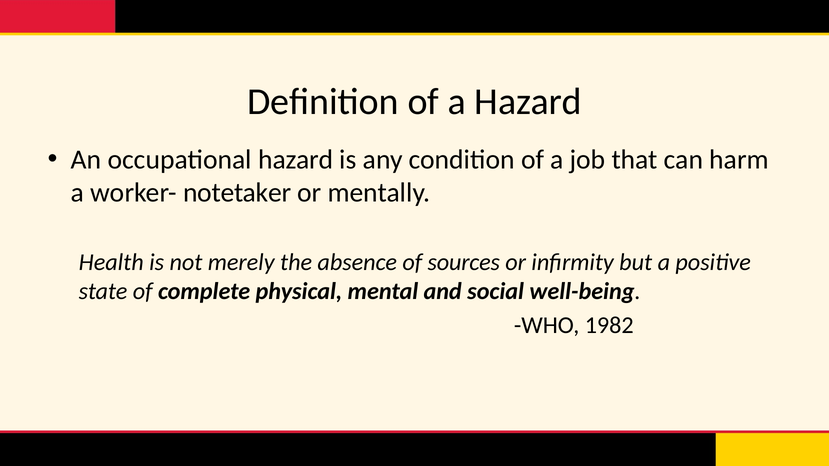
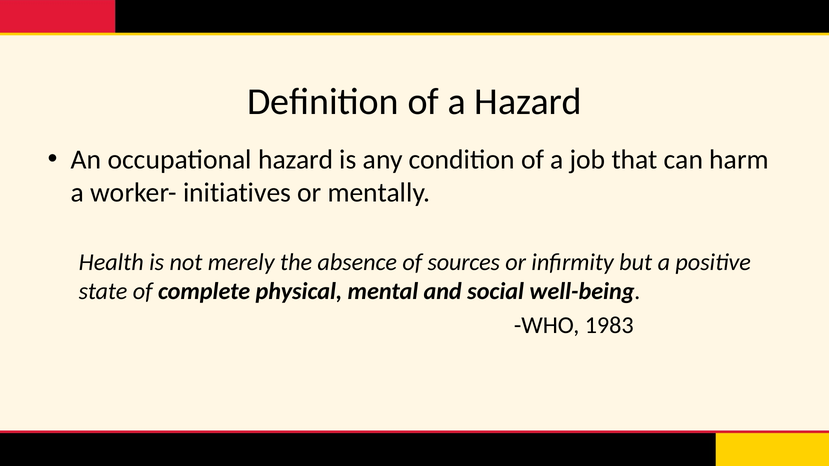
notetaker: notetaker -> initiatives (237, 193)
1982: 1982 -> 1983 (609, 325)
